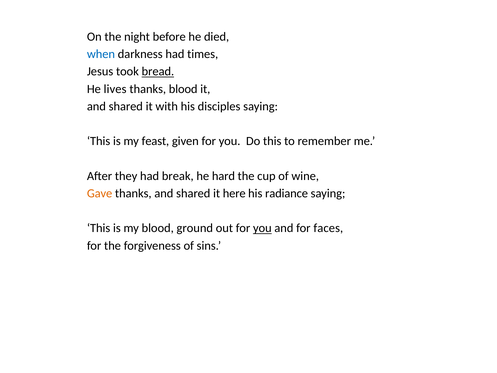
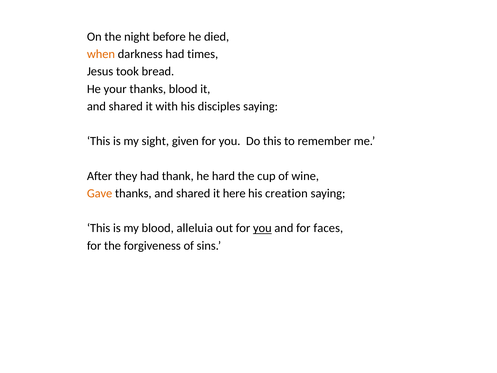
when colour: blue -> orange (101, 54)
bread underline: present -> none (158, 71)
lives: lives -> your (115, 89)
feast: feast -> sight (155, 141)
break: break -> thank (178, 176)
radiance: radiance -> creation (286, 193)
ground: ground -> alleluia (195, 228)
